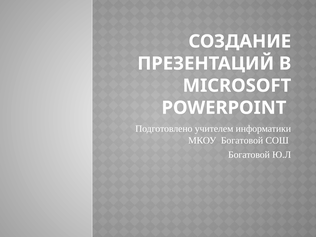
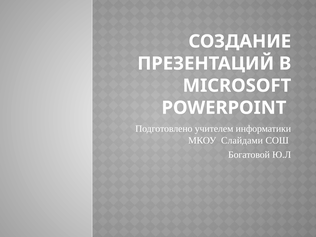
МКОУ Богатовой: Богатовой -> Слайдами (242, 140)
